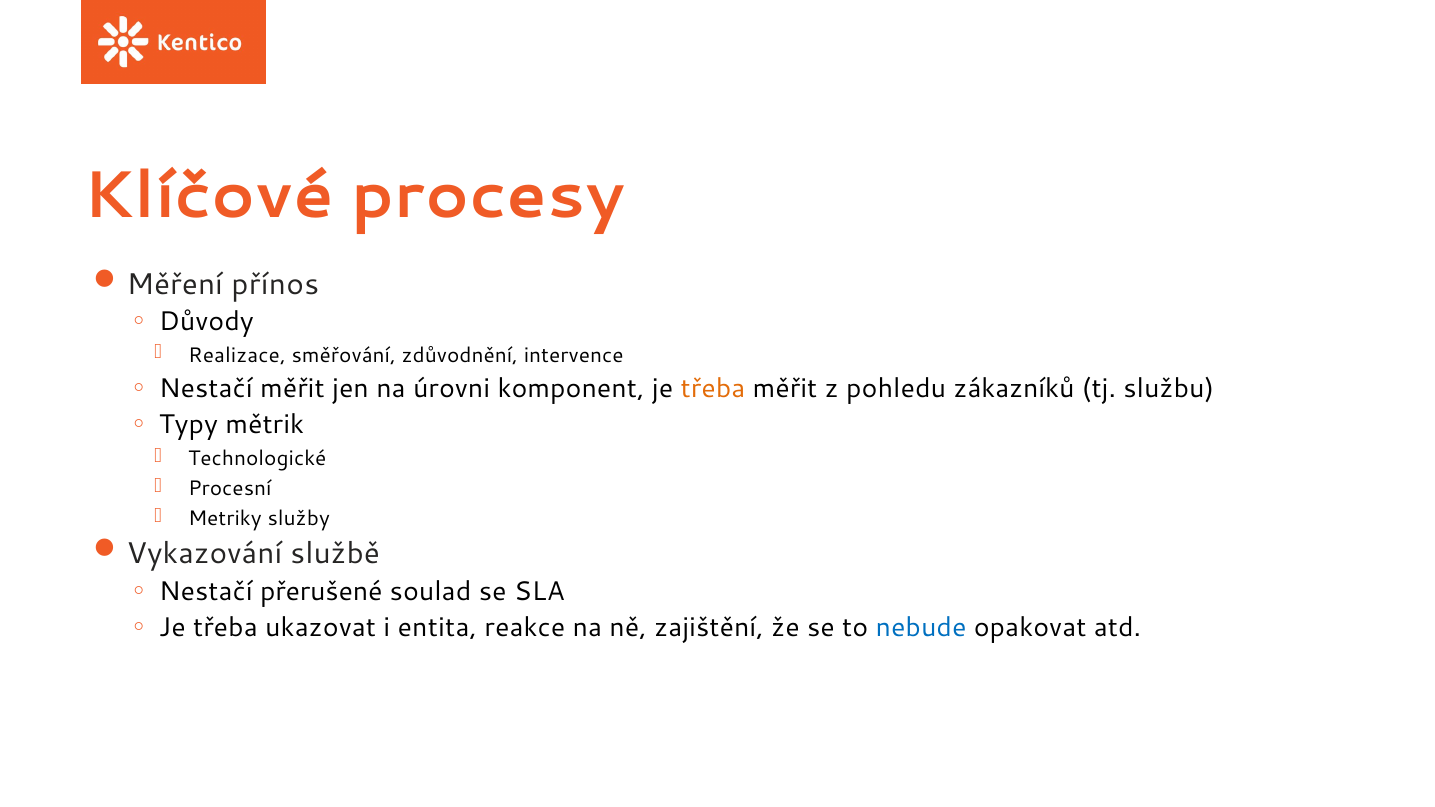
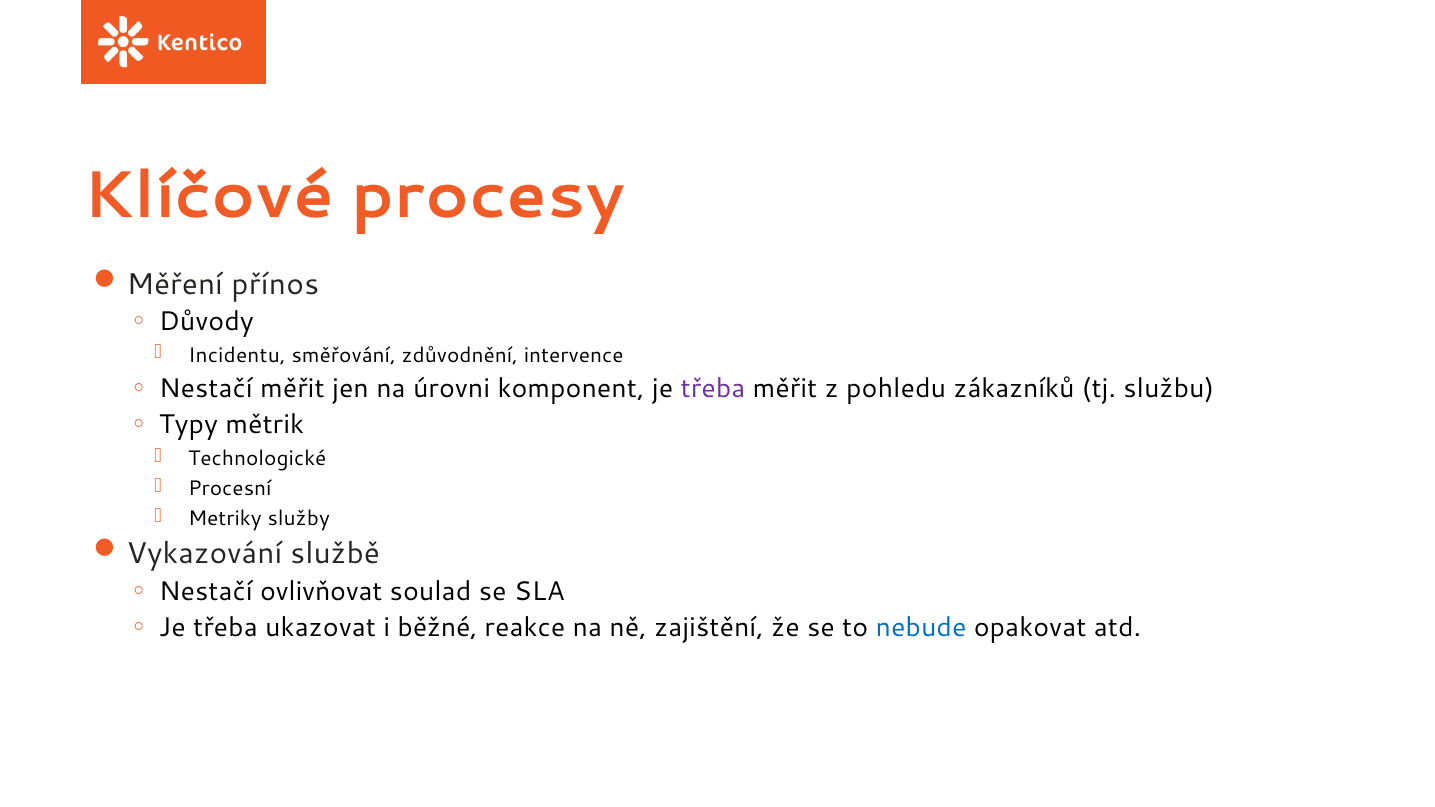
Realizace: Realizace -> Incidentu (237, 355)
třeba colour: orange -> purple (713, 389)
přerušené: přerušené -> ovlivňovat (321, 591)
entita: entita -> běžné (438, 628)
